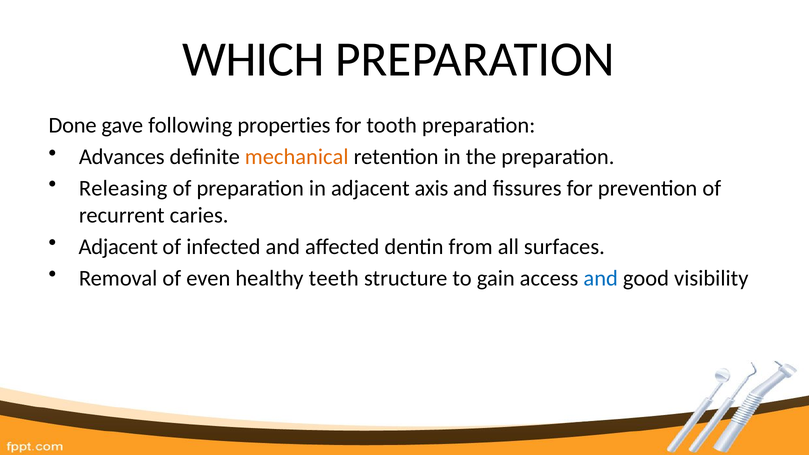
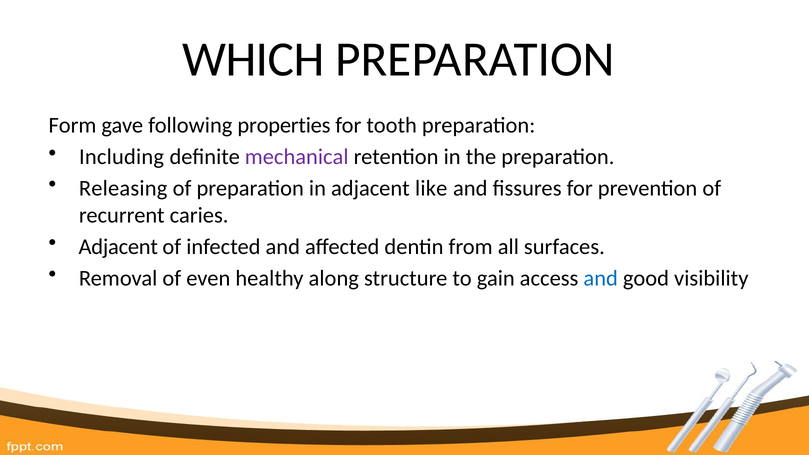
Done: Done -> Form (72, 125)
Advances: Advances -> Including (122, 157)
mechanical colour: orange -> purple (297, 157)
axis: axis -> like (431, 188)
teeth: teeth -> along (334, 278)
